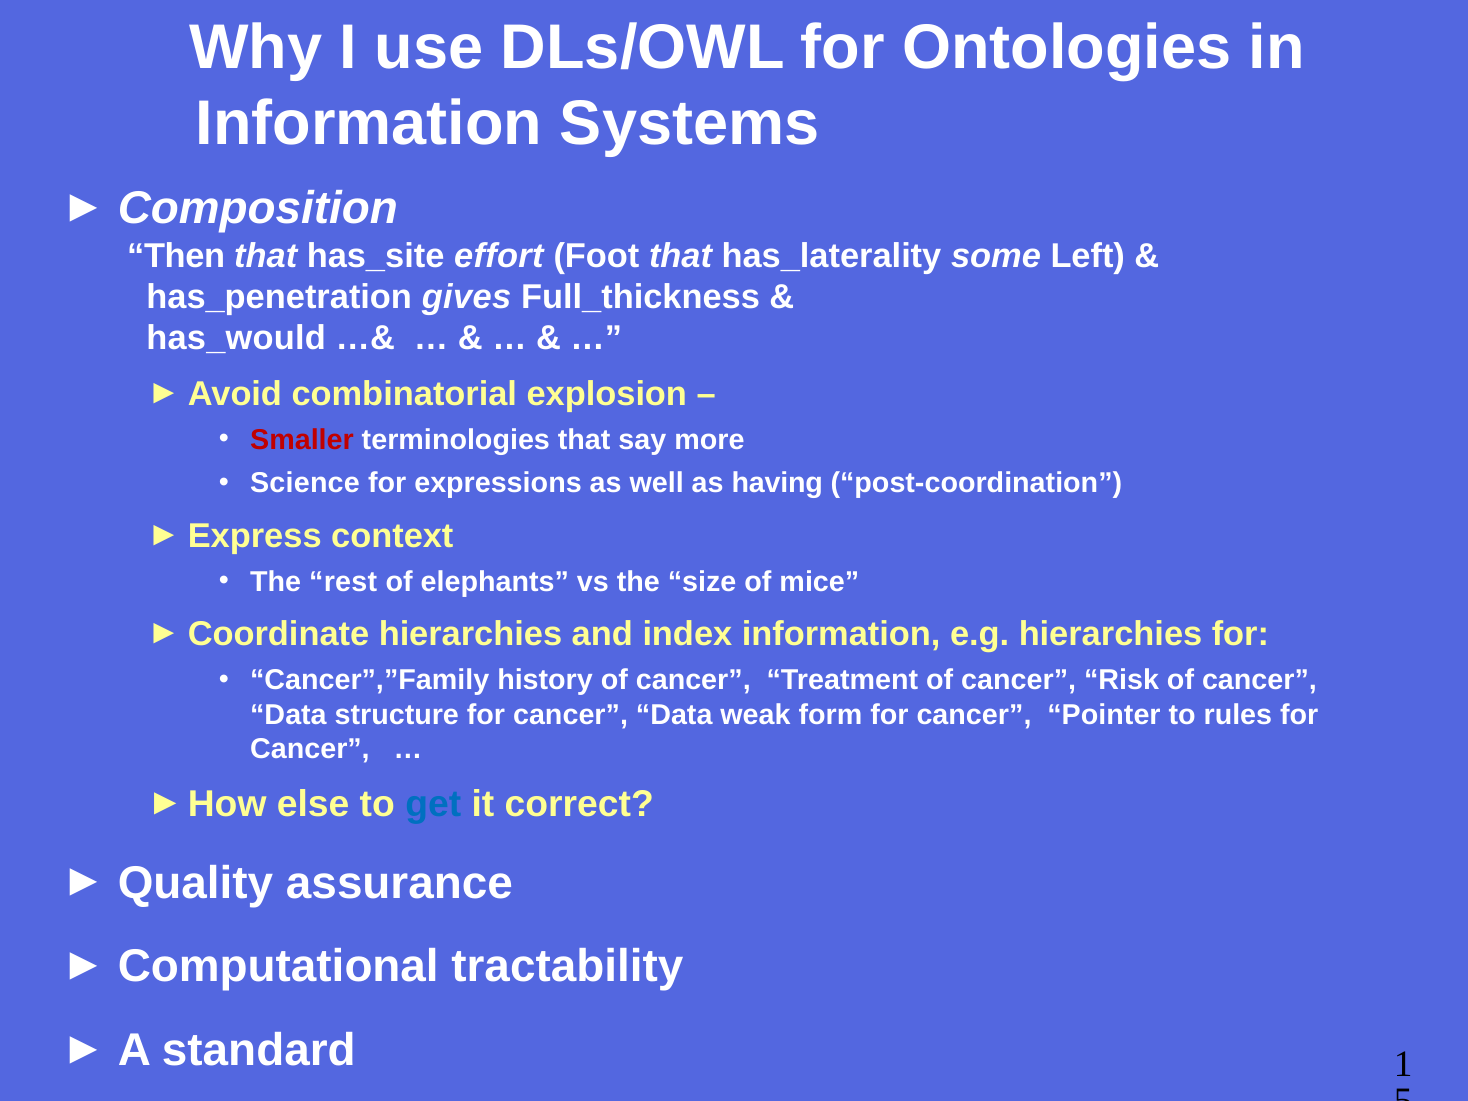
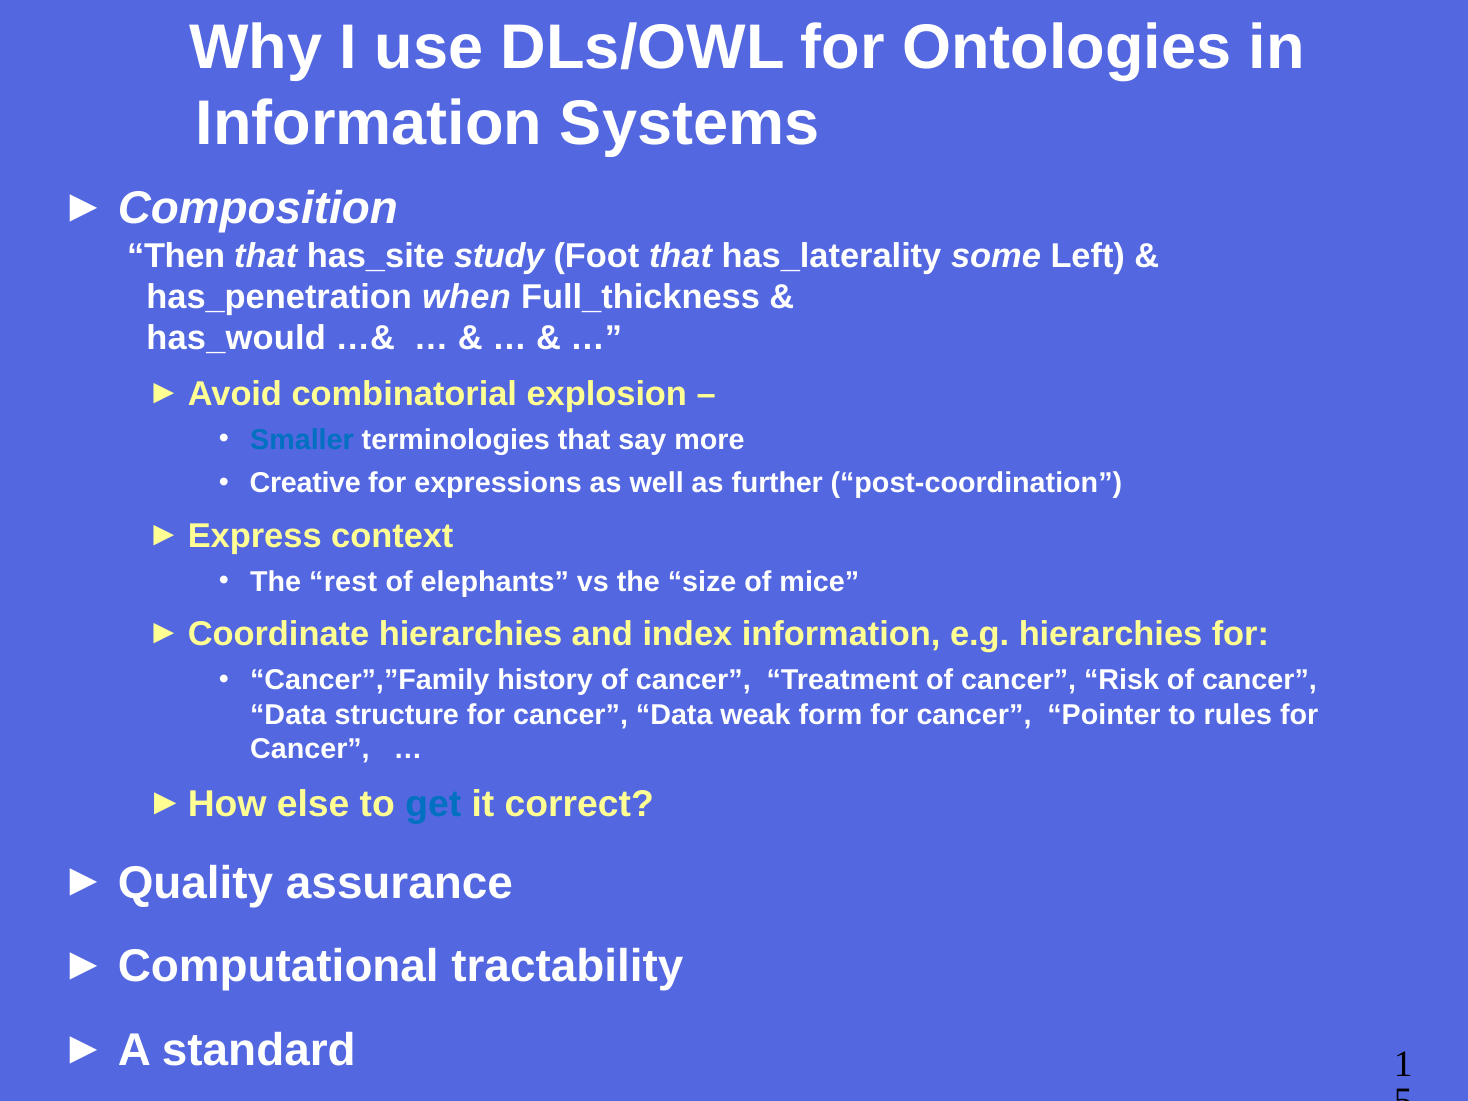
effort: effort -> study (499, 256)
gives: gives -> when (466, 297)
Smaller colour: red -> blue (302, 440)
Science: Science -> Creative (305, 483)
having: having -> further (777, 483)
